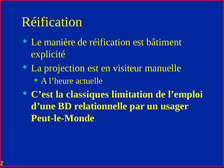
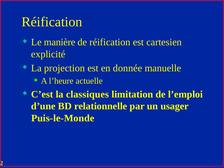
bâtiment: bâtiment -> cartesien (164, 42)
visiteur: visiteur -> donnée (128, 68)
Peut-le-Monde: Peut-le-Monde -> Puis-le-Monde (63, 118)
